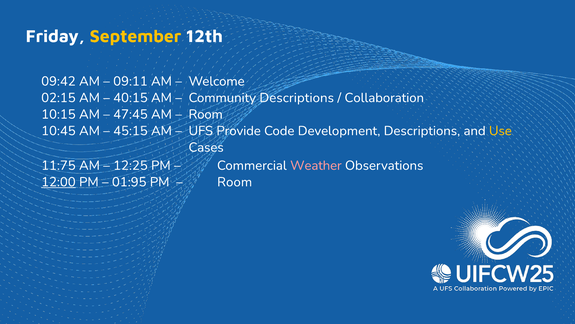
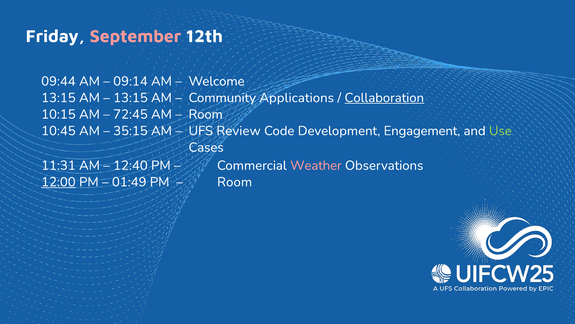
September colour: yellow -> pink (135, 36)
09:42: 09:42 -> 09:44 (58, 81)
09:11: 09:11 -> 09:14 (130, 81)
02:15: 02:15 -> 13:15 (58, 98)
40:15: 40:15 -> 13:15 (130, 98)
Community Descriptions: Descriptions -> Applications (297, 98)
Collaboration underline: none -> present (384, 98)
47:45: 47:45 -> 72:45 (130, 114)
45:15: 45:15 -> 35:15 (130, 131)
Provide: Provide -> Review (239, 131)
Development Descriptions: Descriptions -> Engagement (422, 131)
Use colour: yellow -> light green (500, 131)
11:75: 11:75 -> 11:31 (58, 165)
12:25: 12:25 -> 12:40 (130, 165)
01:95: 01:95 -> 01:49 (129, 182)
